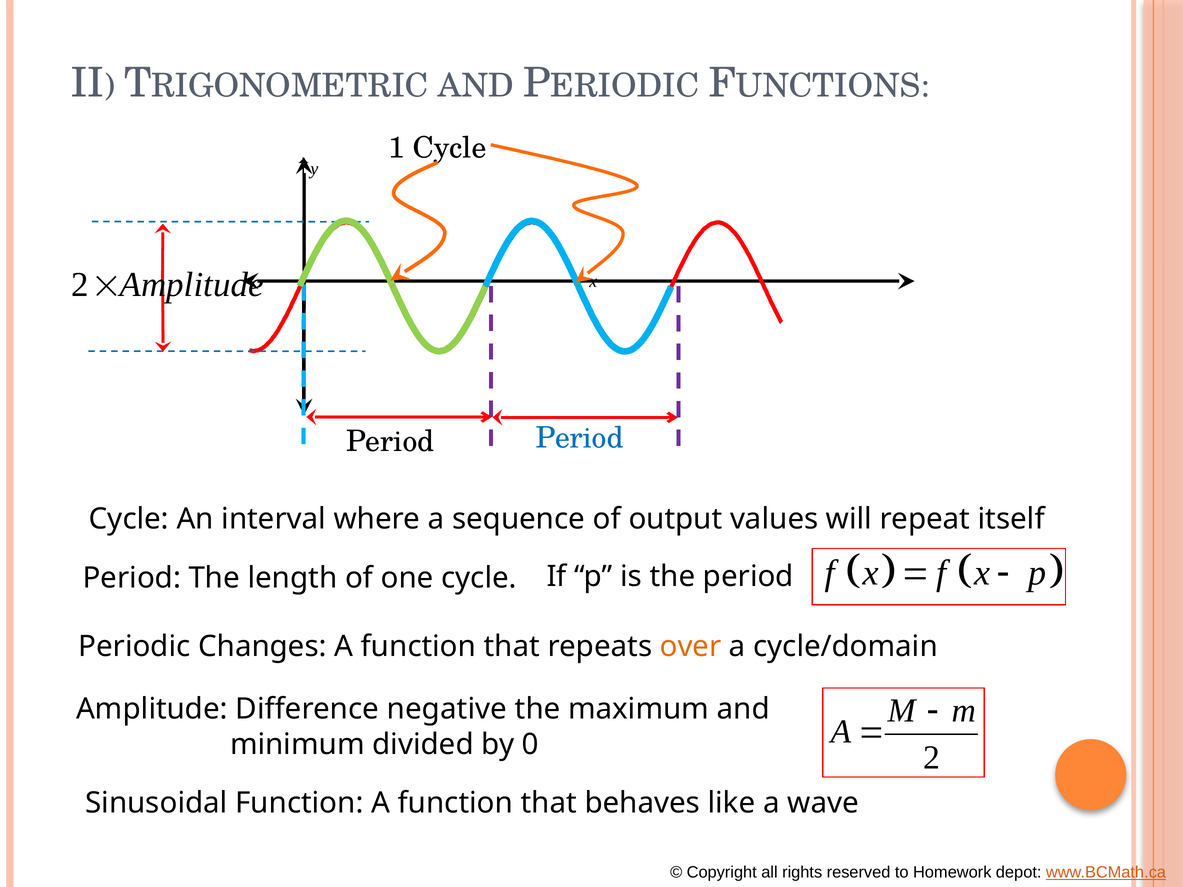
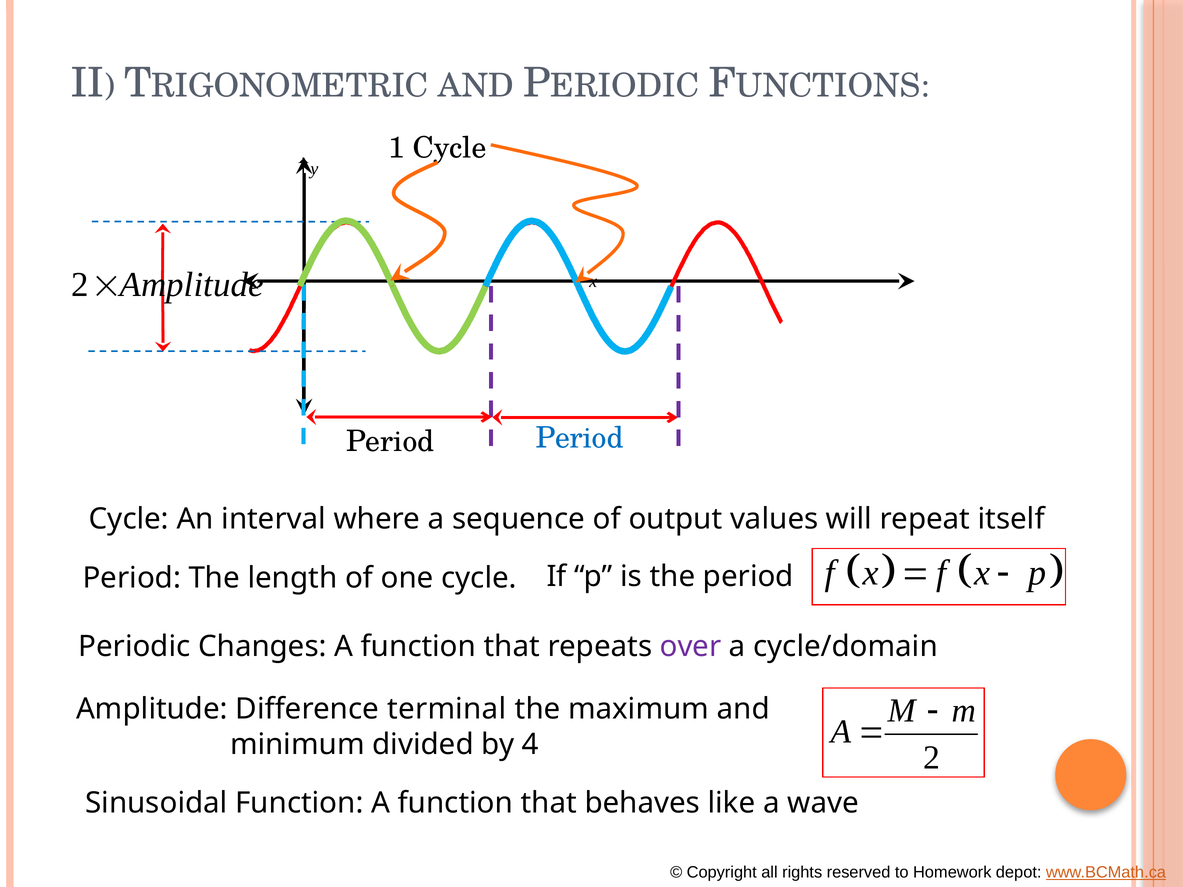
over colour: orange -> purple (691, 647)
negative: negative -> terminal (447, 709)
0: 0 -> 4 (530, 745)
